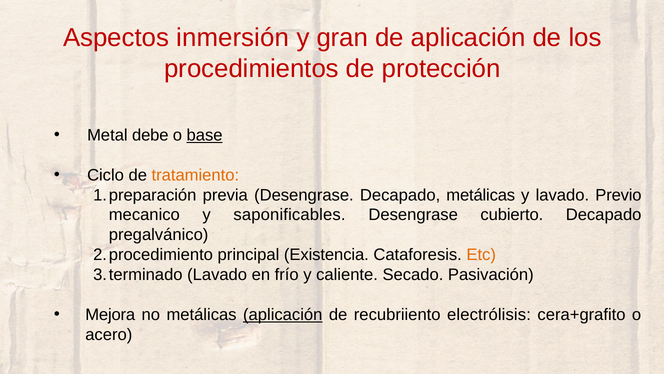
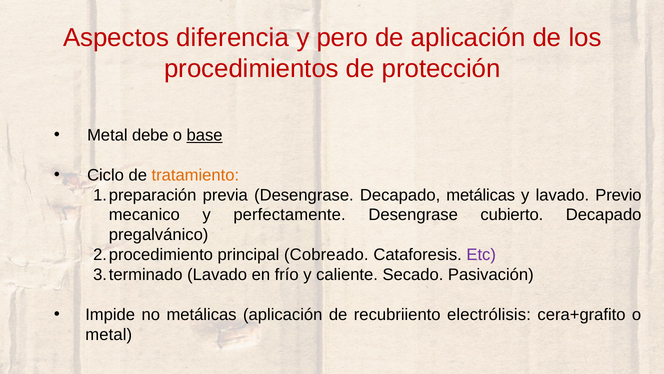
inmersión: inmersión -> diferencia (233, 38)
gran: gran -> pero (342, 38)
saponificables: saponificables -> perfectamente (290, 215)
Existencia: Existencia -> Cobreado (326, 255)
Etc colour: orange -> purple (481, 255)
Mejora: Mejora -> Impide (110, 314)
aplicación underline: present -> none (283, 314)
acero: acero -> metal (109, 334)
